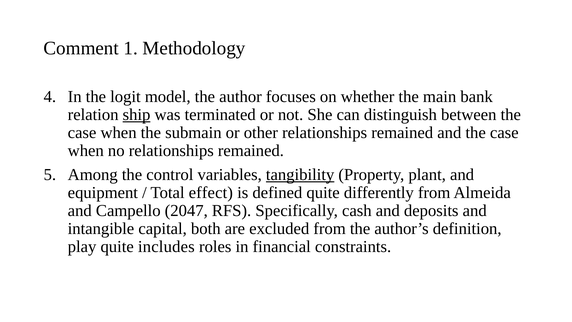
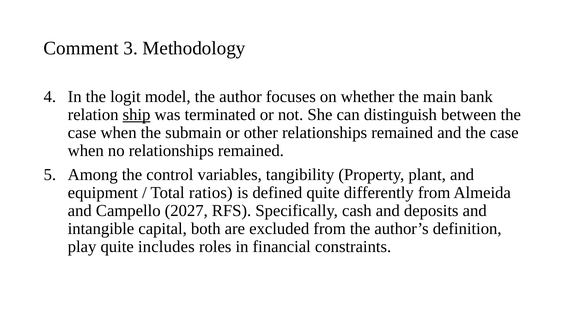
1: 1 -> 3 (131, 48)
tangibility underline: present -> none (300, 175)
effect: effect -> ratios (211, 193)
2047: 2047 -> 2027 (186, 211)
